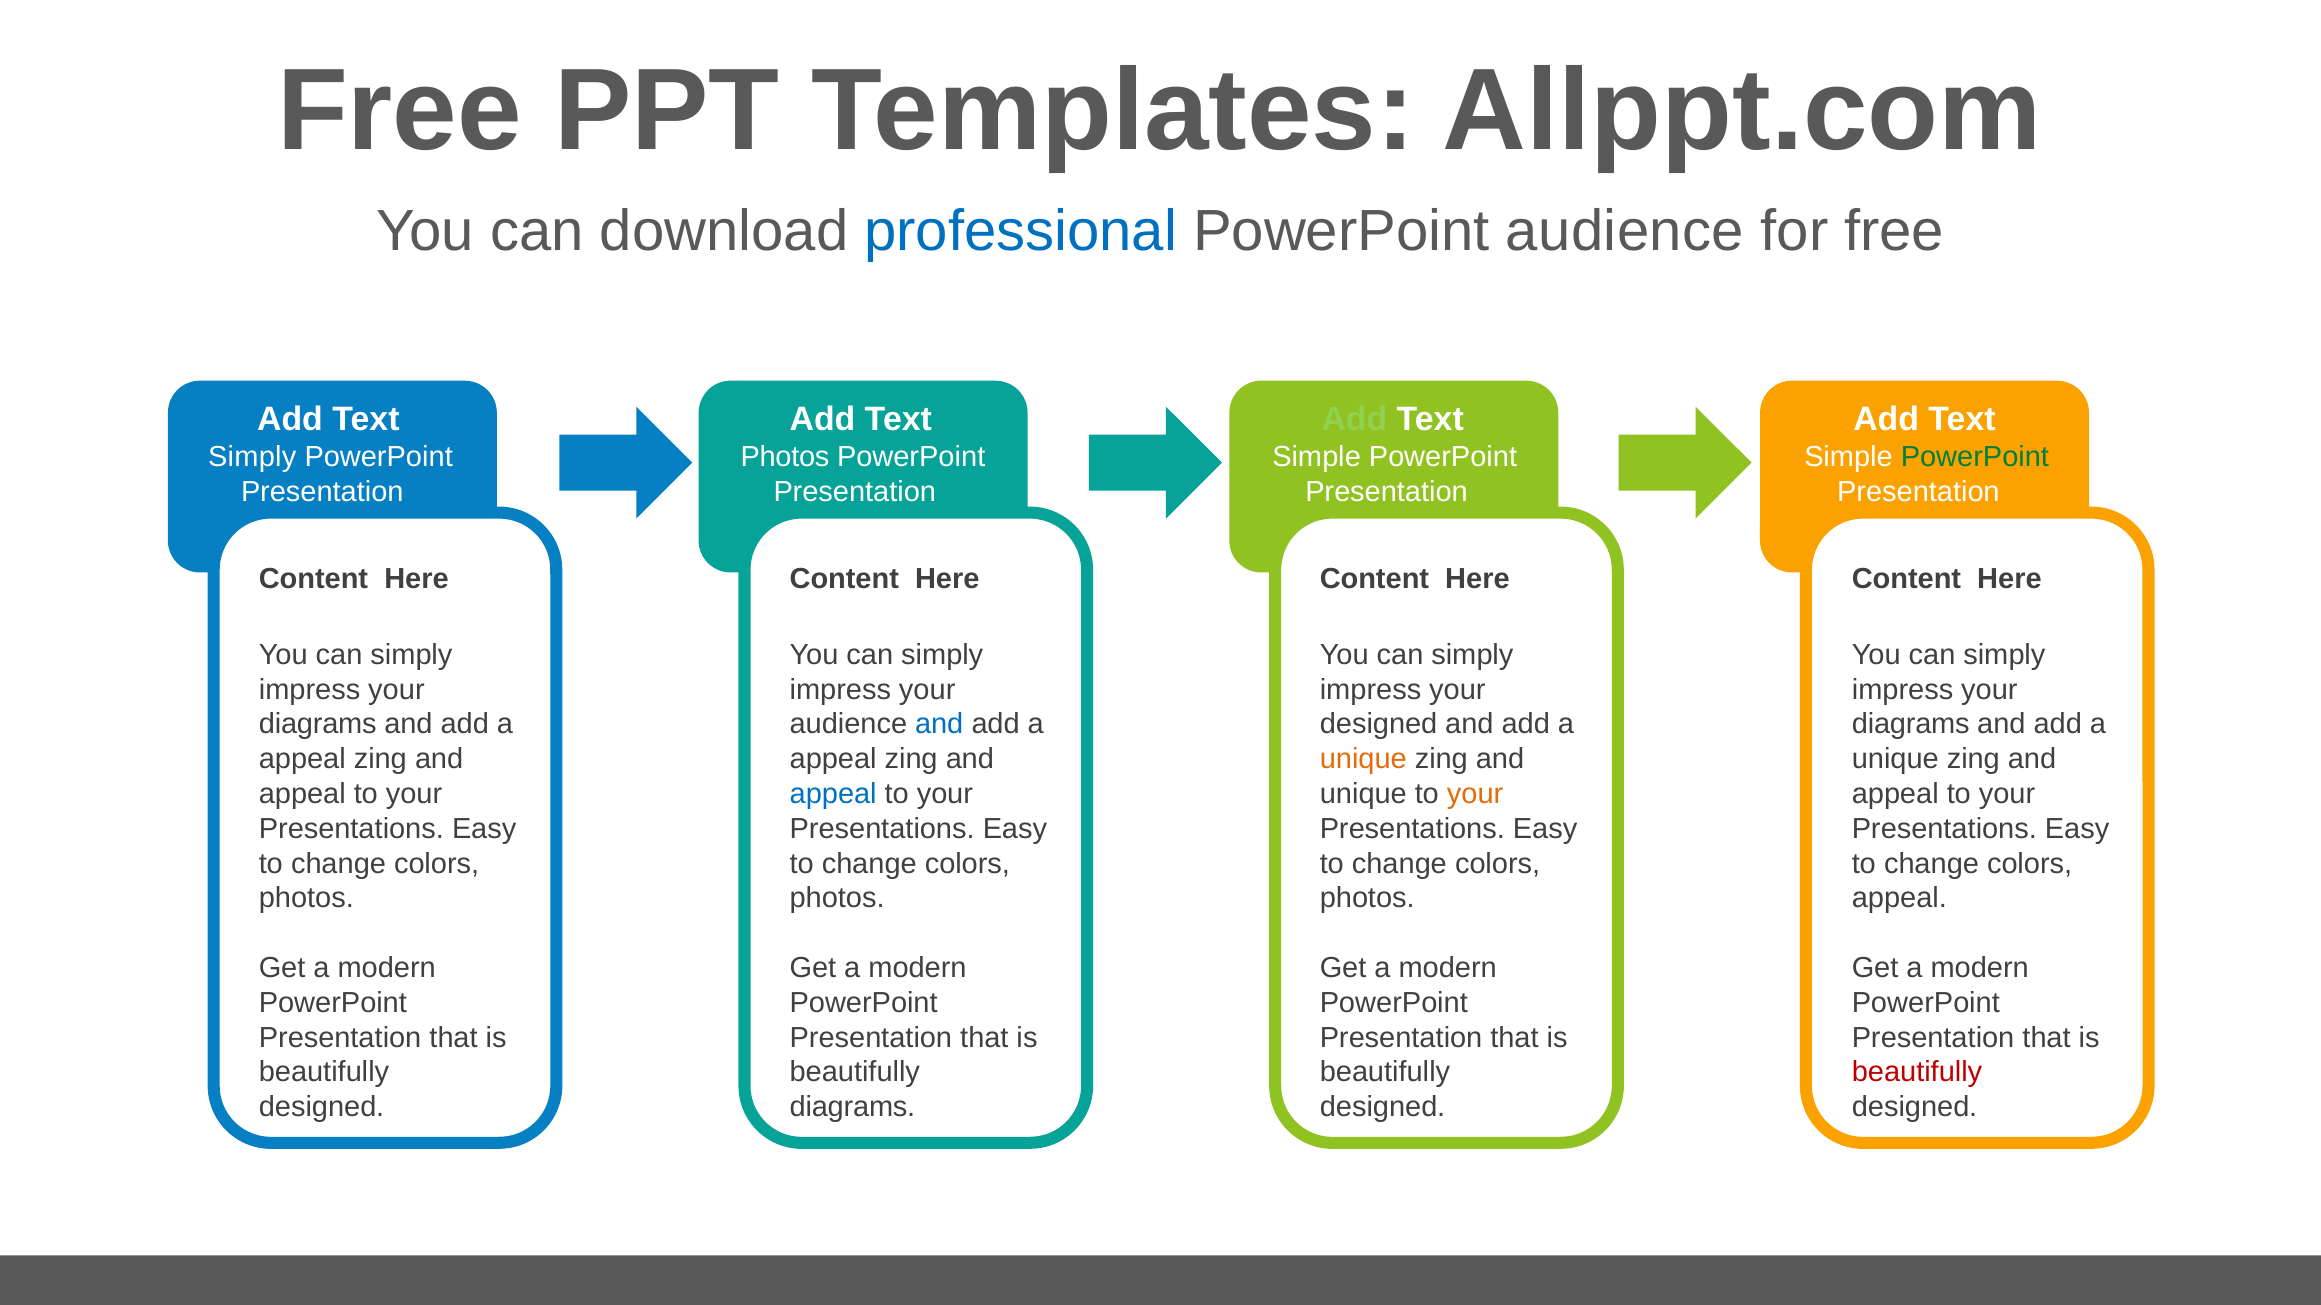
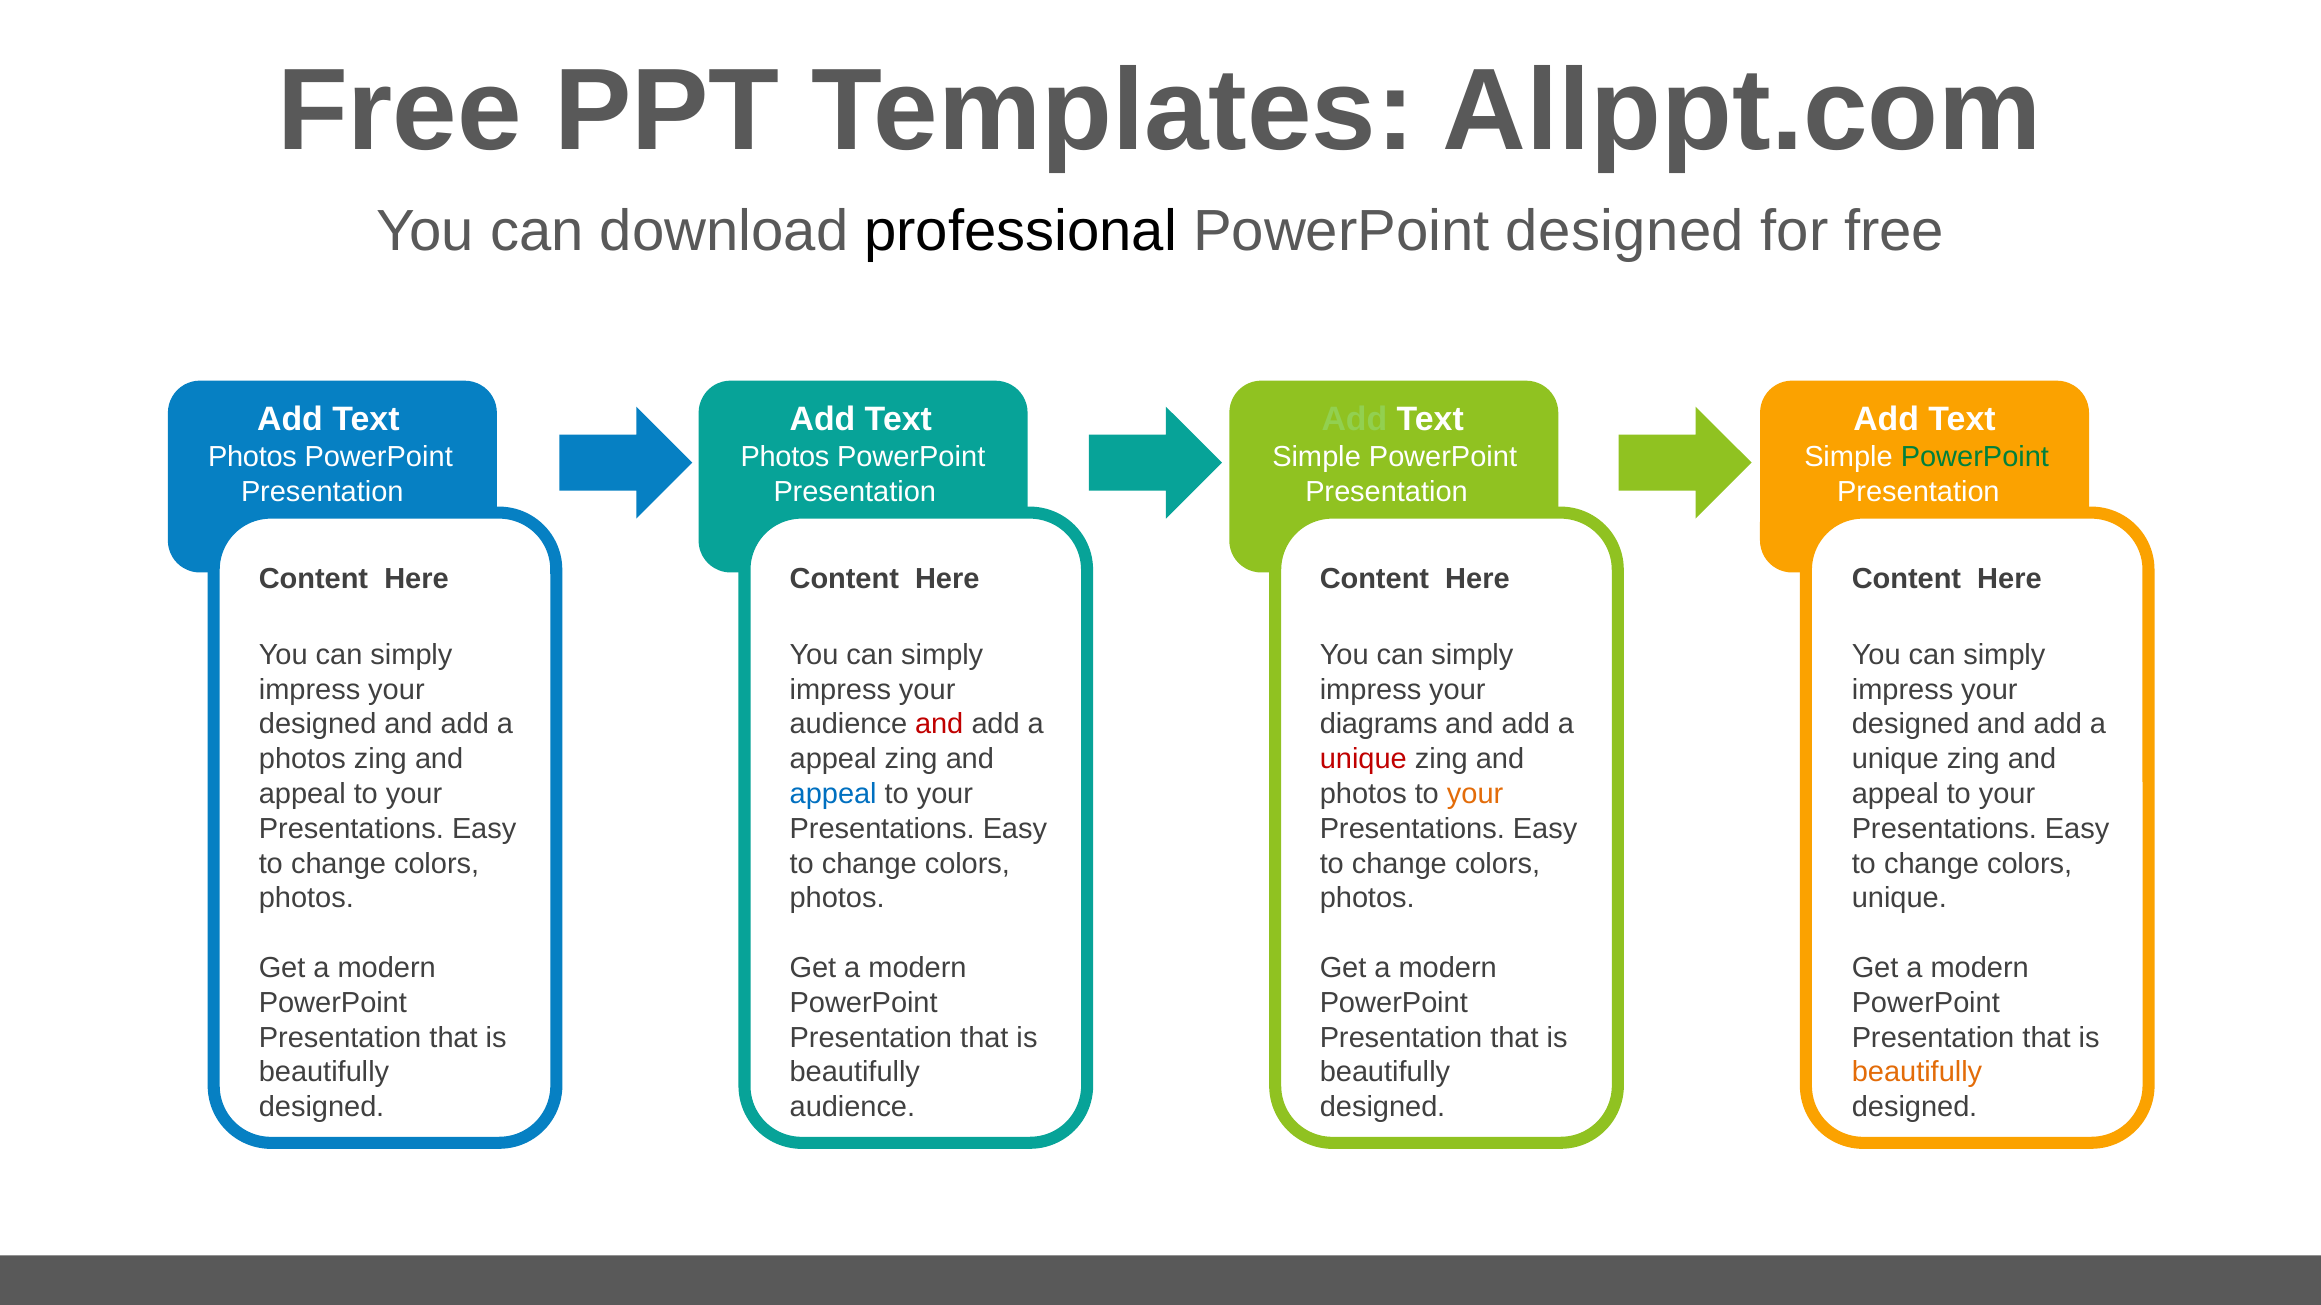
professional colour: blue -> black (1021, 231)
PowerPoint audience: audience -> designed (1625, 231)
Simply: Simply -> Photos (253, 458)
diagrams: diagrams -> designed (318, 725)
and colour: blue -> red (939, 725)
designed: designed -> diagrams (1379, 725)
diagrams: diagrams -> designed (1911, 725)
appeal: appeal -> photos (302, 759)
unique colour: orange -> red (1363, 759)
unique: unique -> photos (1363, 794)
appeal: appeal -> unique (1899, 899)
beautifully colour: red -> orange (1917, 1073)
diagrams: diagrams -> audience (852, 1108)
